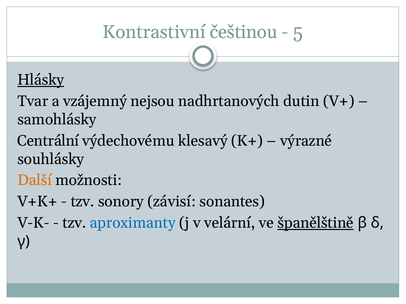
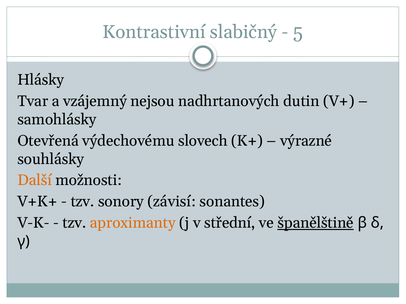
češtinou: češtinou -> slabičný (244, 32)
Hlásky underline: present -> none (41, 80)
Centrální: Centrální -> Otevřená (48, 141)
klesavý: klesavý -> slovech (203, 141)
aproximanty colour: blue -> orange (133, 223)
velární: velární -> střední (230, 223)
